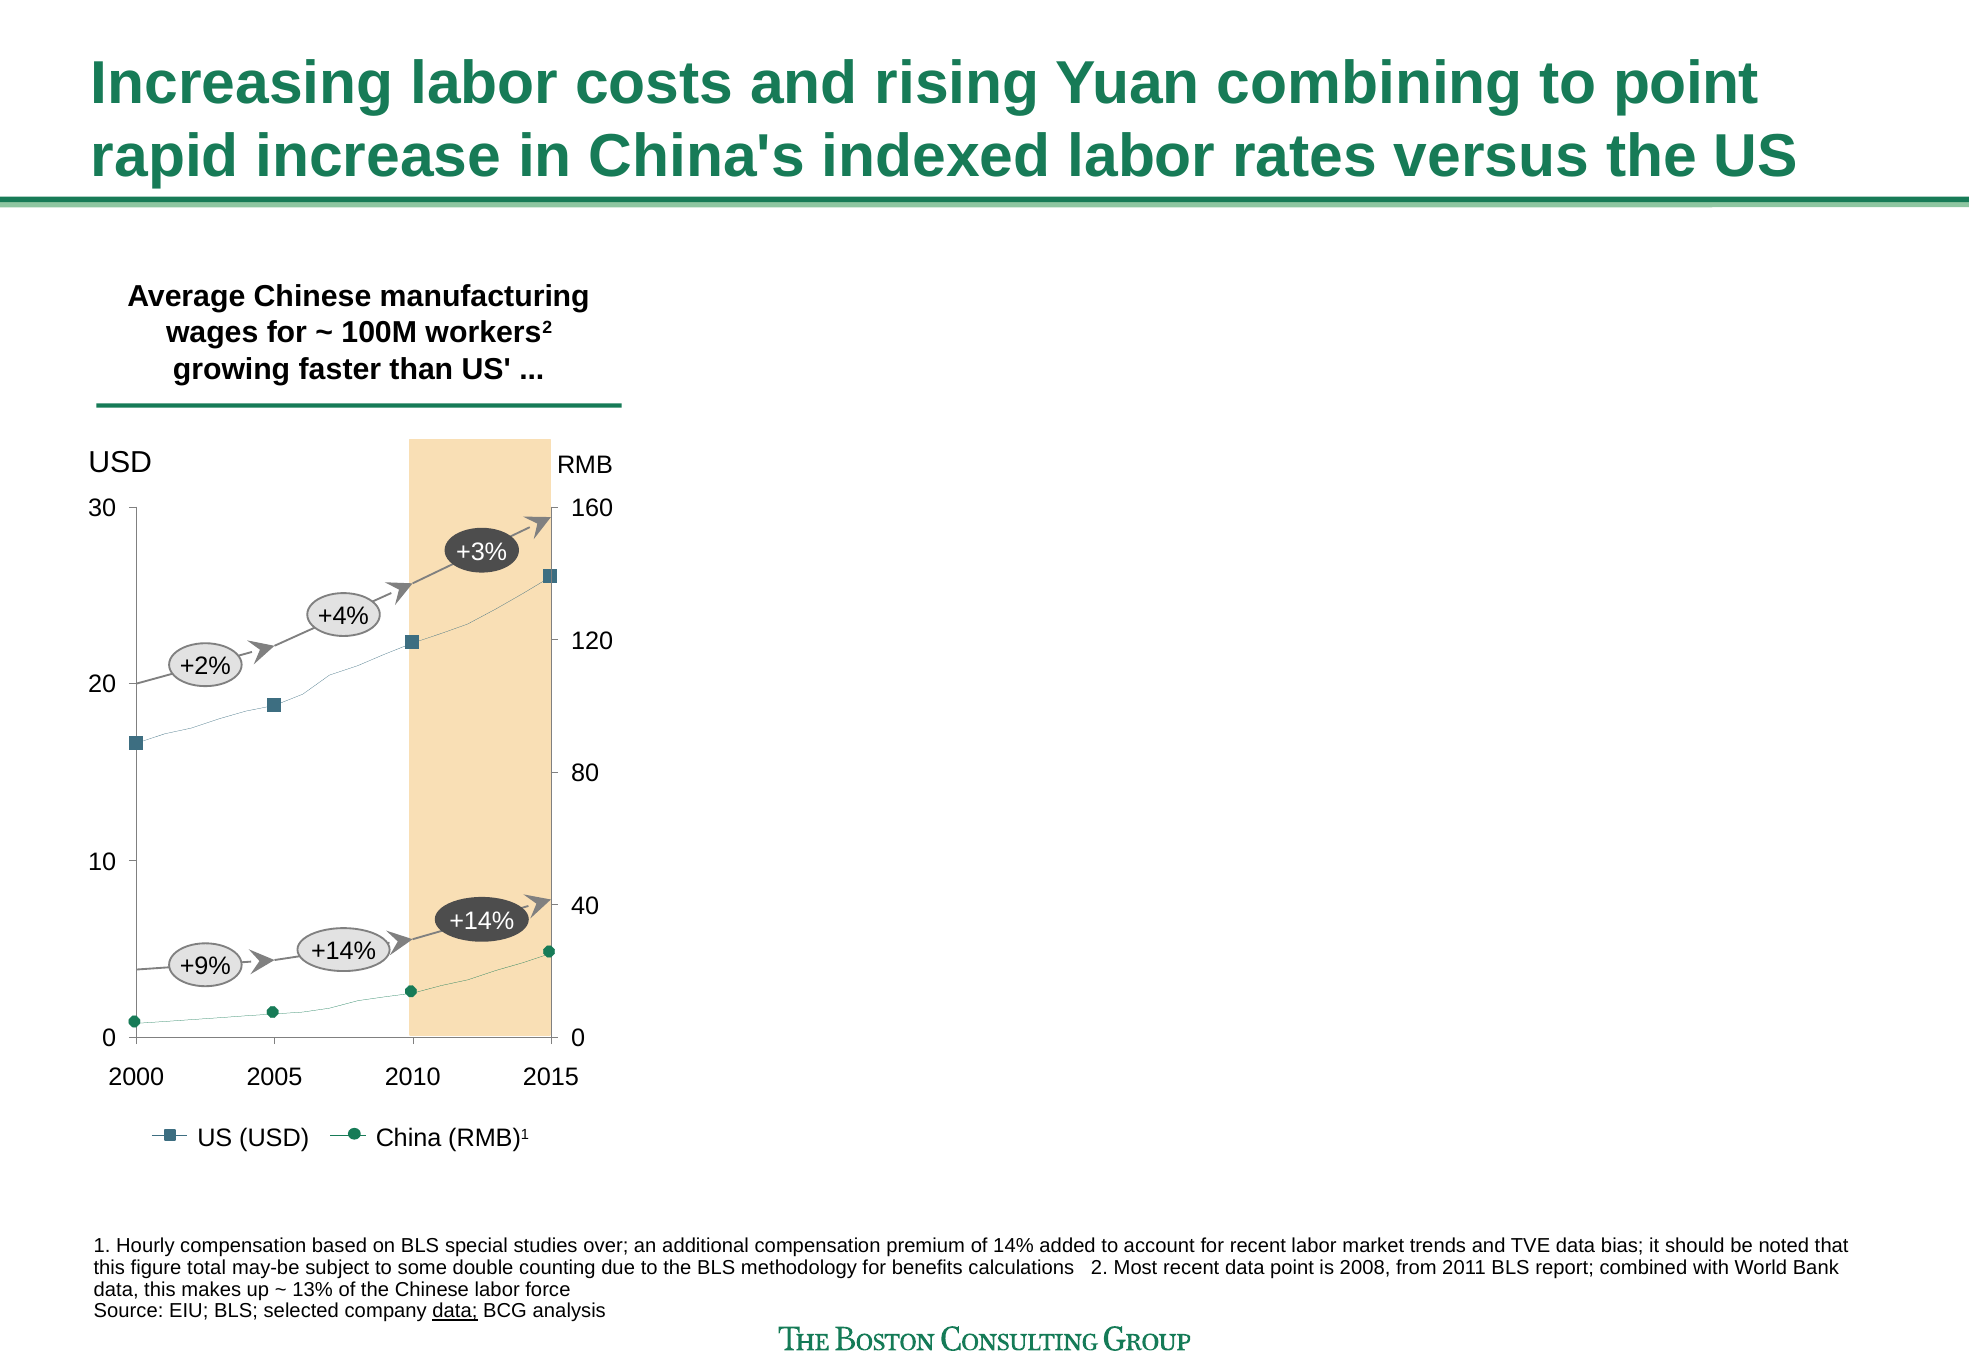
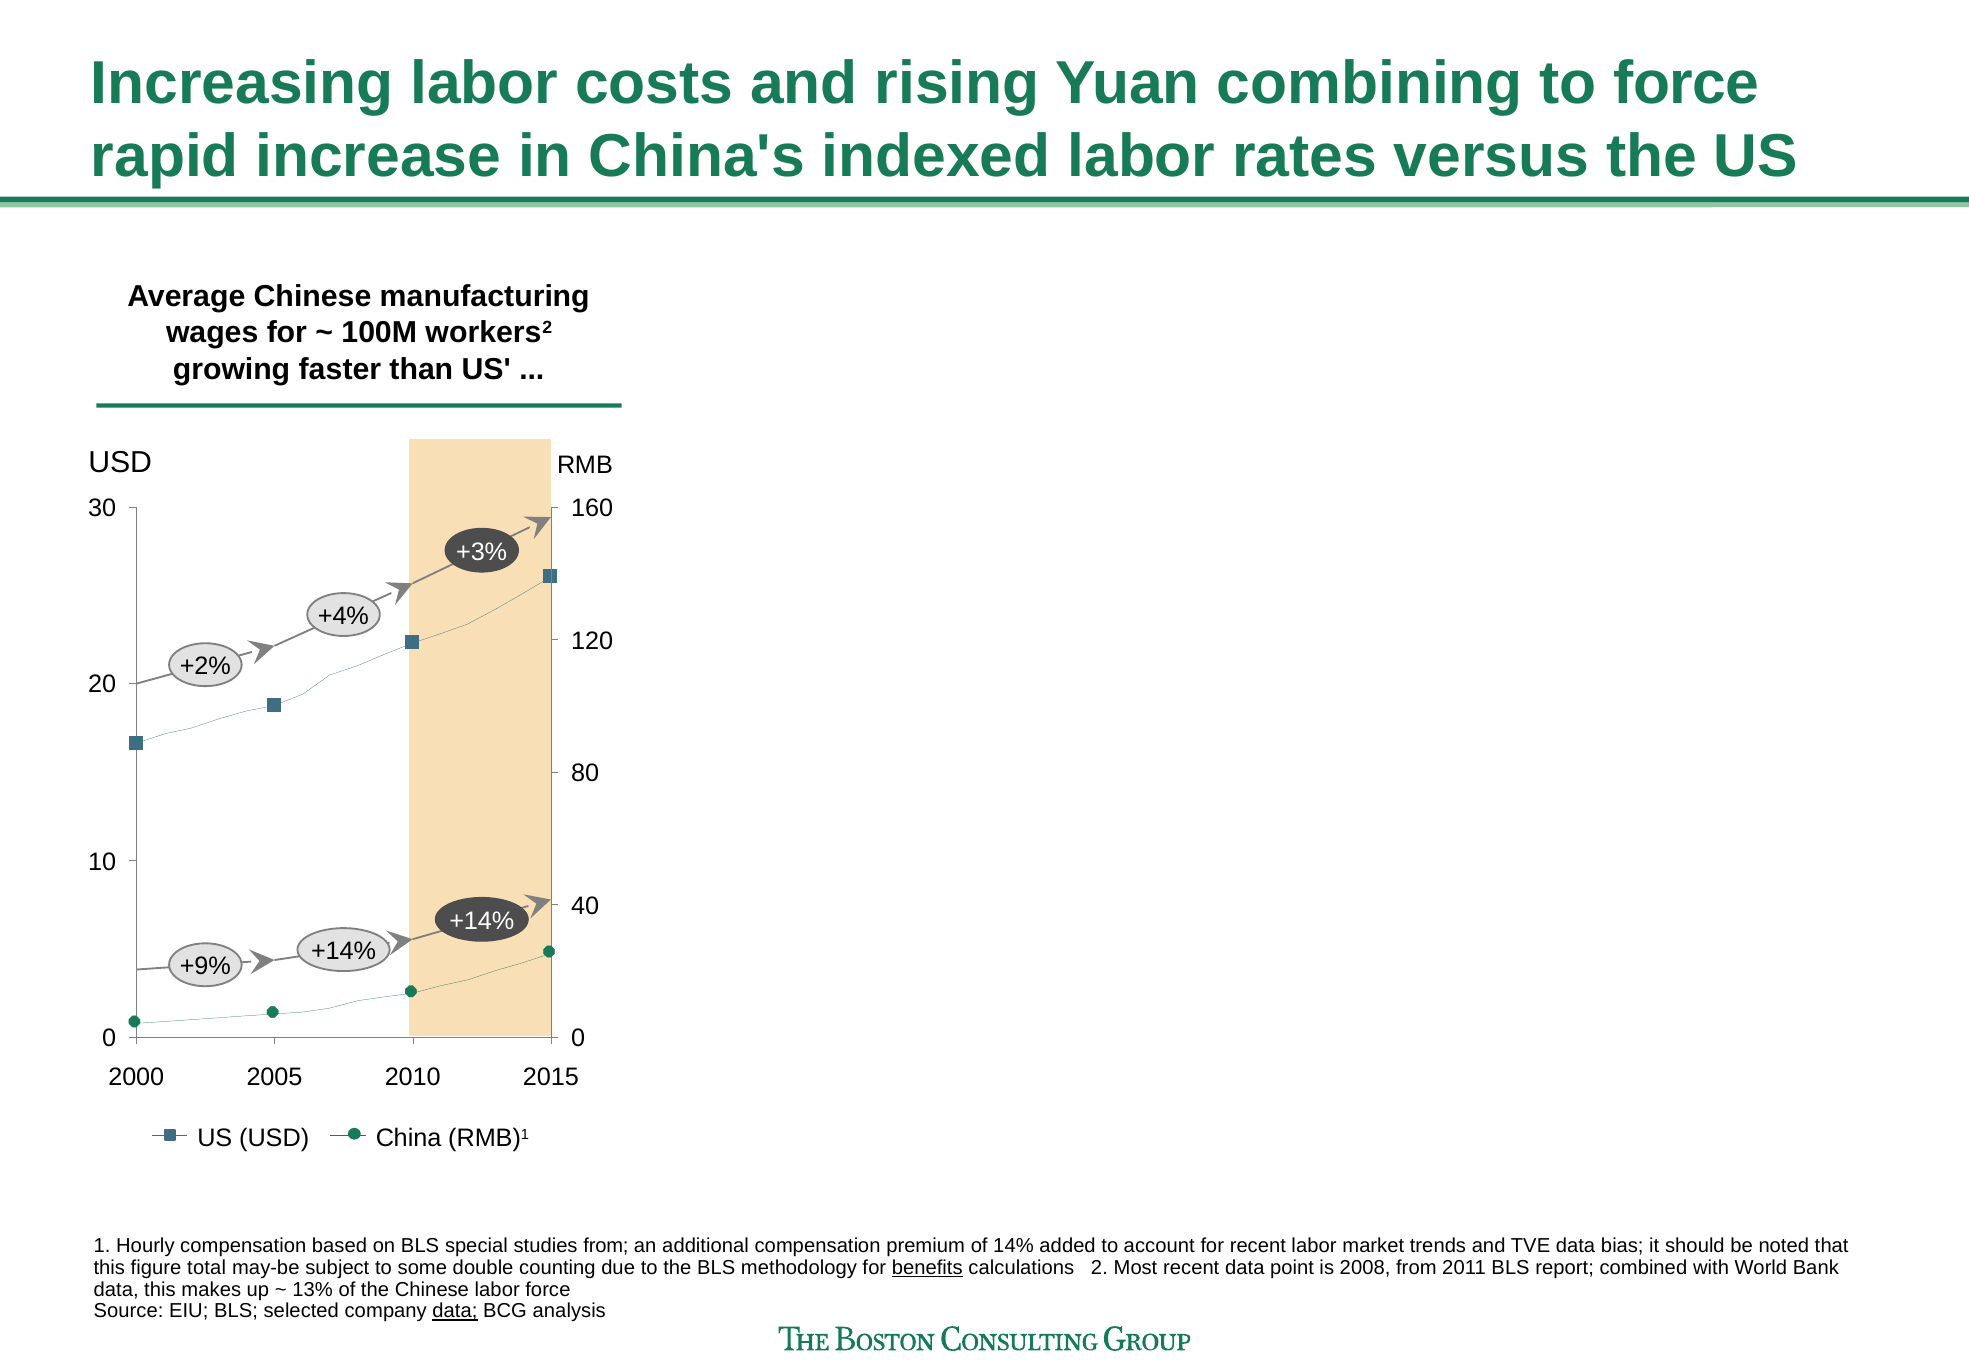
to point: point -> force (1686, 84)
studies over: over -> from (606, 1246)
benefits underline: none -> present (927, 1268)
